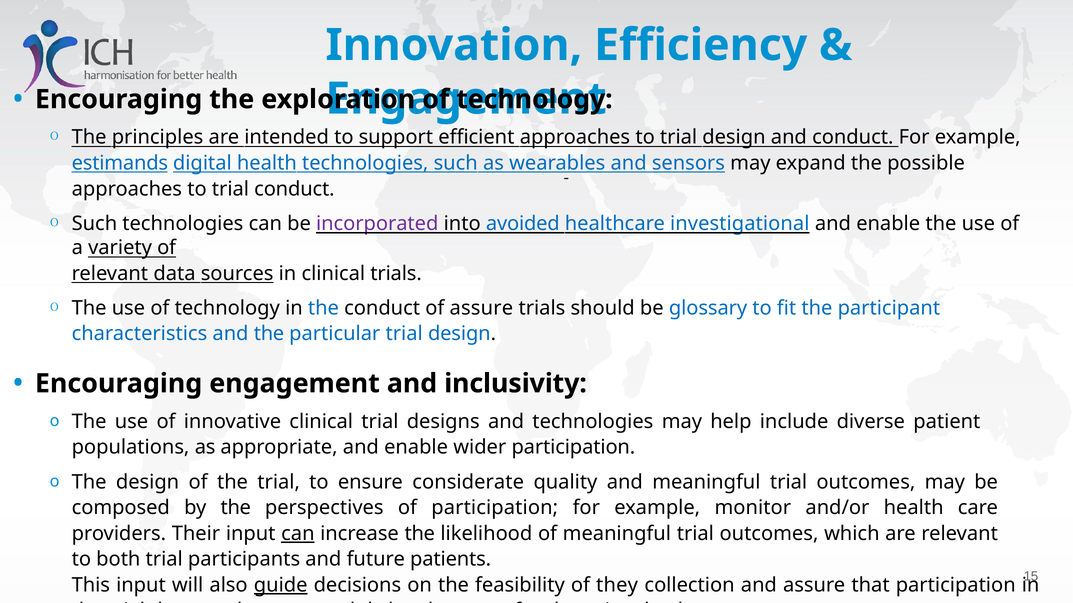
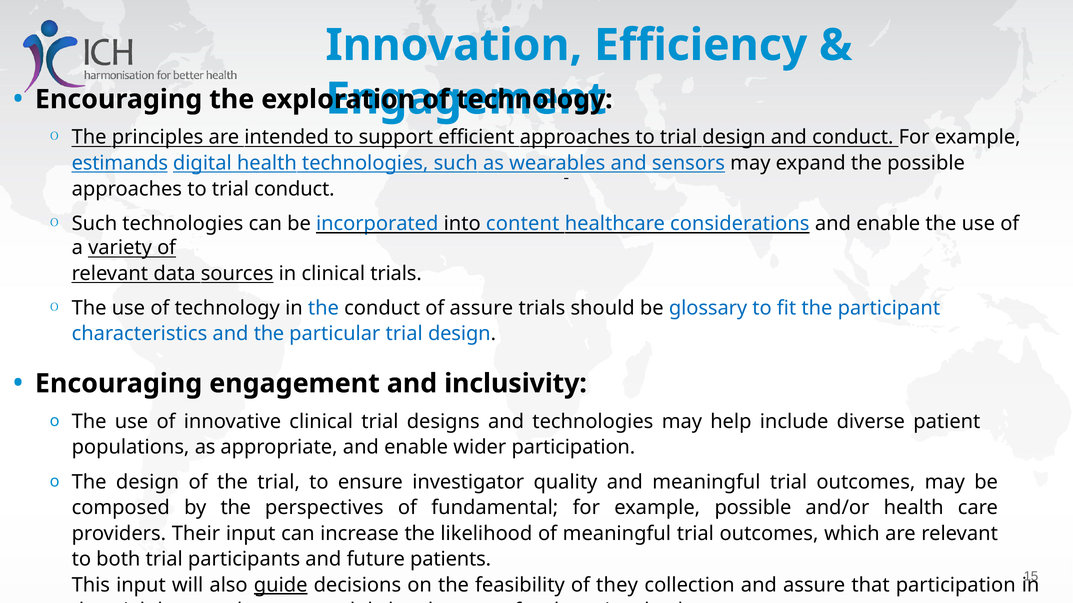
incorporated colour: purple -> blue (377, 224)
avoided: avoided -> content (523, 224)
investigational: investigational -> considerations (740, 224)
considerate: considerate -> investigator (468, 482)
of participation: participation -> fundamental (495, 508)
example monitor: monitor -> possible (753, 508)
can underline: present -> none (298, 534)
